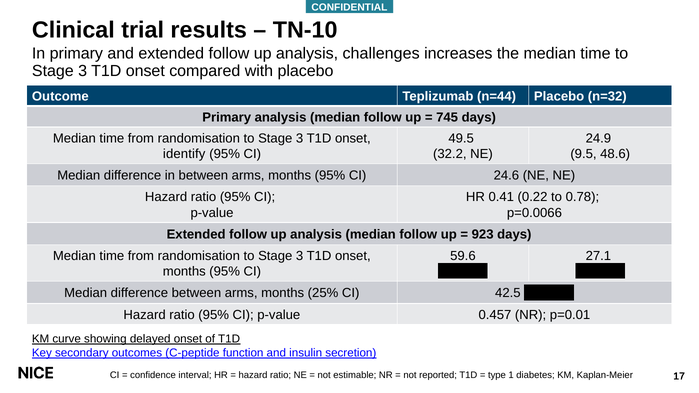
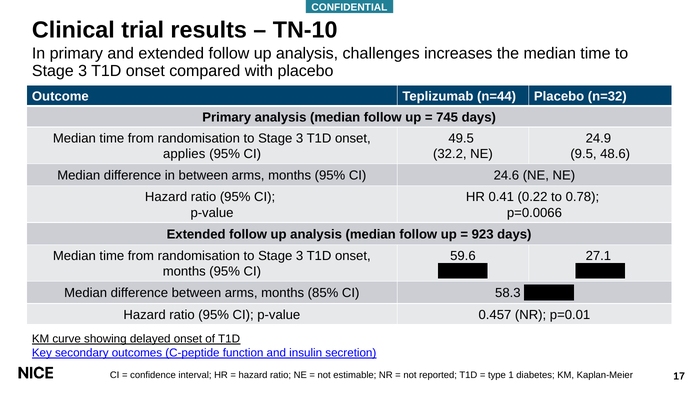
identify: identify -> applies (184, 154)
25%: 25% -> 85% (323, 293)
42.5: 42.5 -> 58.3 (508, 293)
